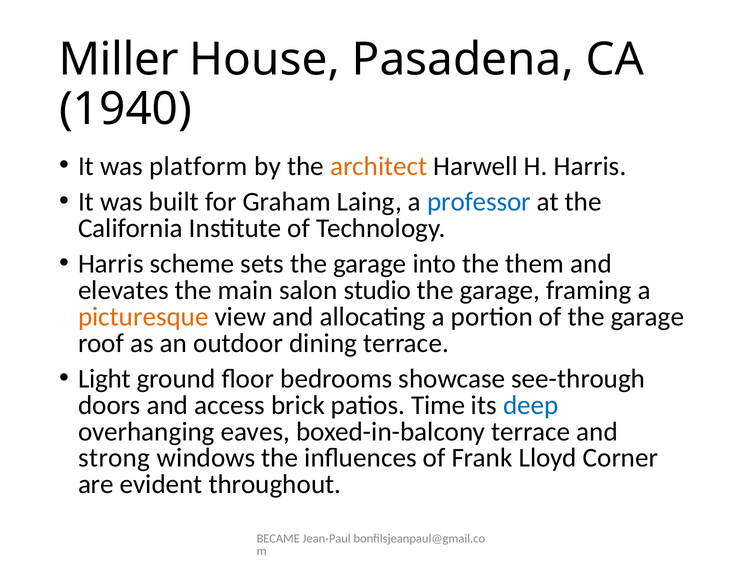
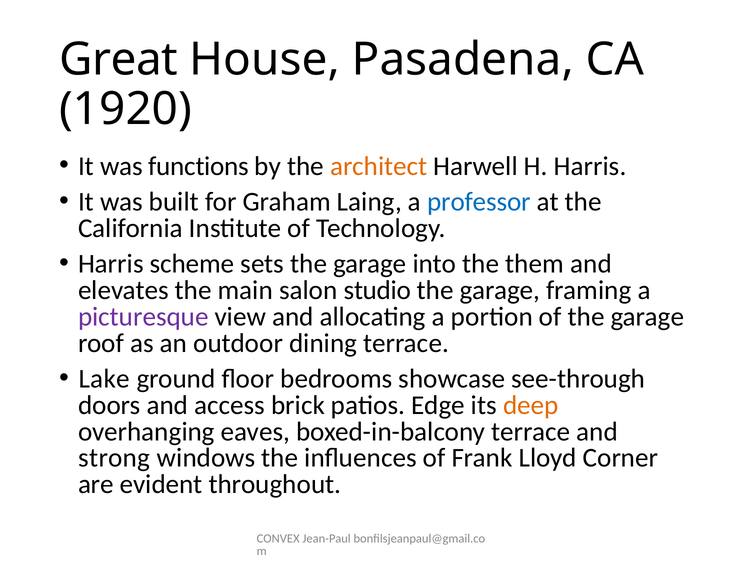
Miller: Miller -> Great (119, 59)
1940: 1940 -> 1920 (126, 109)
platform: platform -> functions (199, 166)
picturesque colour: orange -> purple (143, 317)
Light: Light -> Lake (104, 379)
Time: Time -> Edge (438, 405)
deep colour: blue -> orange (531, 405)
BECAME: BECAME -> CONVEX (278, 538)
